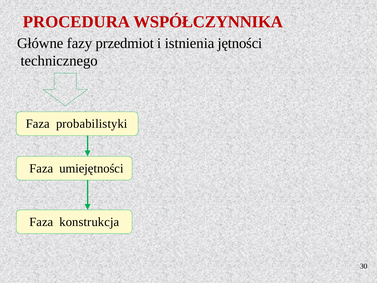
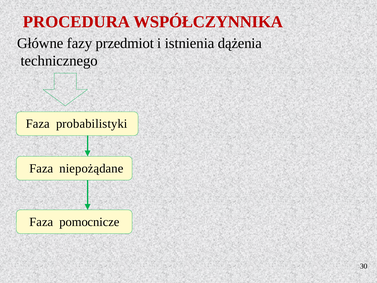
jętności: jętności -> dążenia (240, 43)
umiejętności: umiejętności -> niepożądane (91, 168)
konstrukcja: konstrukcja -> pomocnicze (89, 222)
